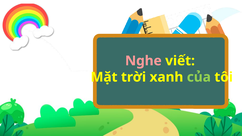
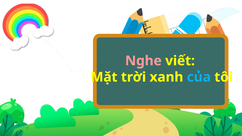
của colour: light green -> light blue (199, 77)
